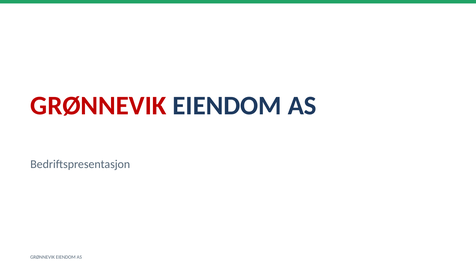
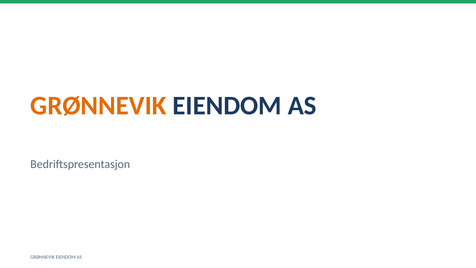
GRØNNEVIK colour: red -> orange (98, 106)
